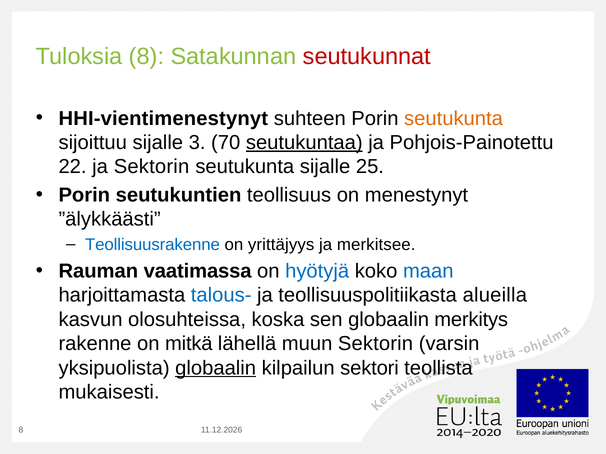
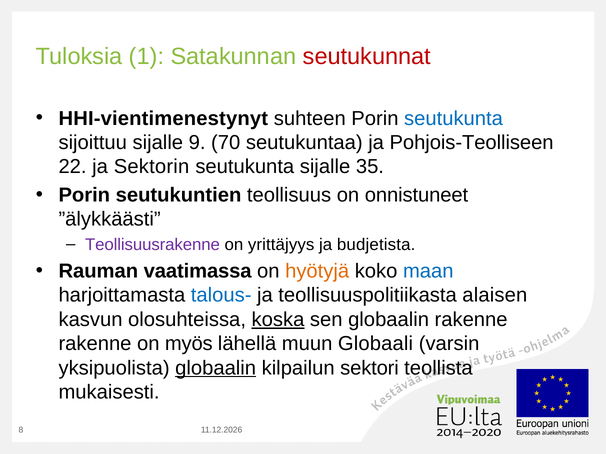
Tuloksia 8: 8 -> 1 (147, 56)
seutukunta colour: orange -> blue (454, 119)
3: 3 -> 9 (197, 143)
seutukuntaa underline: present -> none (304, 143)
Pohjois-Painotettu: Pohjois-Painotettu -> Pohjois-Teolliseen (472, 143)
25: 25 -> 35 (370, 167)
menestynyt: menestynyt -> onnistuneet (417, 195)
Teollisuusrakenne colour: blue -> purple (152, 245)
merkitsee: merkitsee -> budjetista (376, 245)
hyötyjä colour: blue -> orange (317, 271)
alueilla: alueilla -> alaisen (495, 296)
koska underline: none -> present (278, 320)
globaalin merkitys: merkitys -> rakenne (471, 320)
mitkä: mitkä -> myös (189, 344)
muun Sektorin: Sektorin -> Globaali (376, 344)
